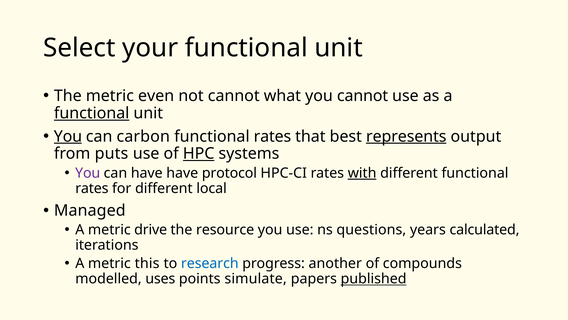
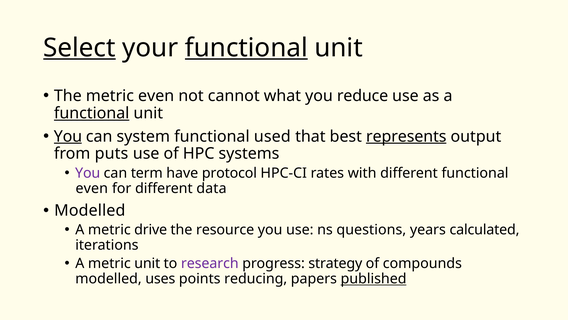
Select underline: none -> present (79, 48)
functional underline: none -> present (246, 48)
you cannot: cannot -> reduce (363, 96)
carbon: carbon -> system (143, 136)
rates: rates -> used (272, 136)
HPC underline: present -> none (199, 153)
can have: have -> term (147, 173)
with underline: present -> none (362, 173)
rates: rates -> even (92, 188)
local: local -> data (211, 188)
Managed: Managed -> Modelled (90, 210)
metric this: this -> unit (147, 263)
research colour: blue -> purple (210, 263)
another: another -> strategy (335, 263)
simulate: simulate -> reducing (256, 278)
